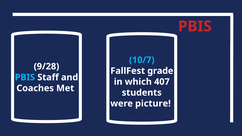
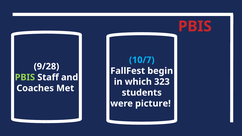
grade: grade -> begin (160, 71)
PBIS colour: light blue -> light green (25, 77)
407: 407 -> 323 (162, 82)
